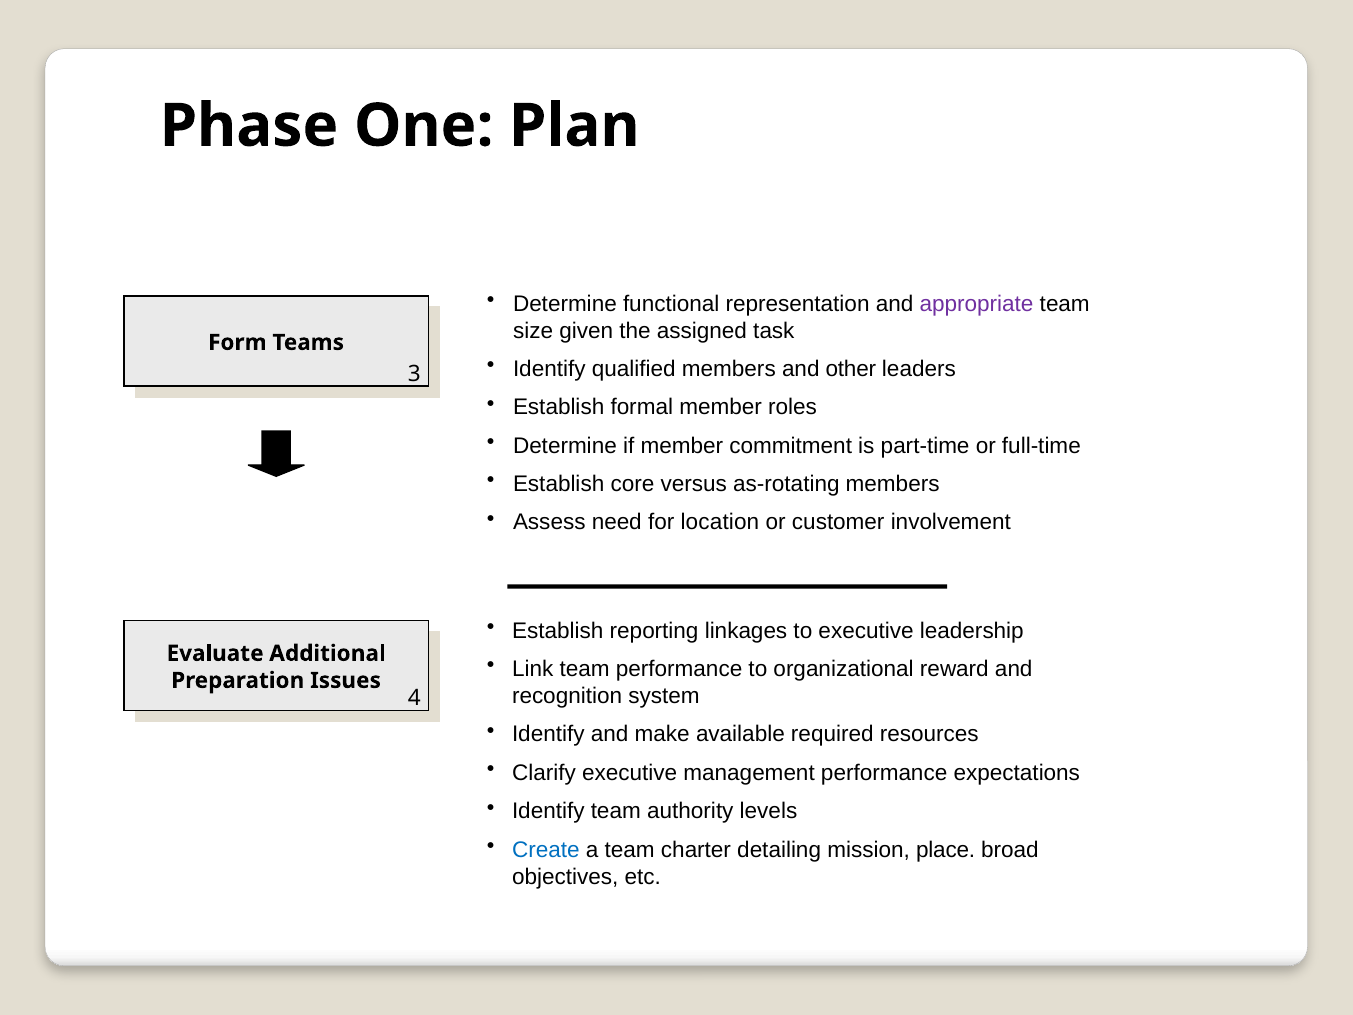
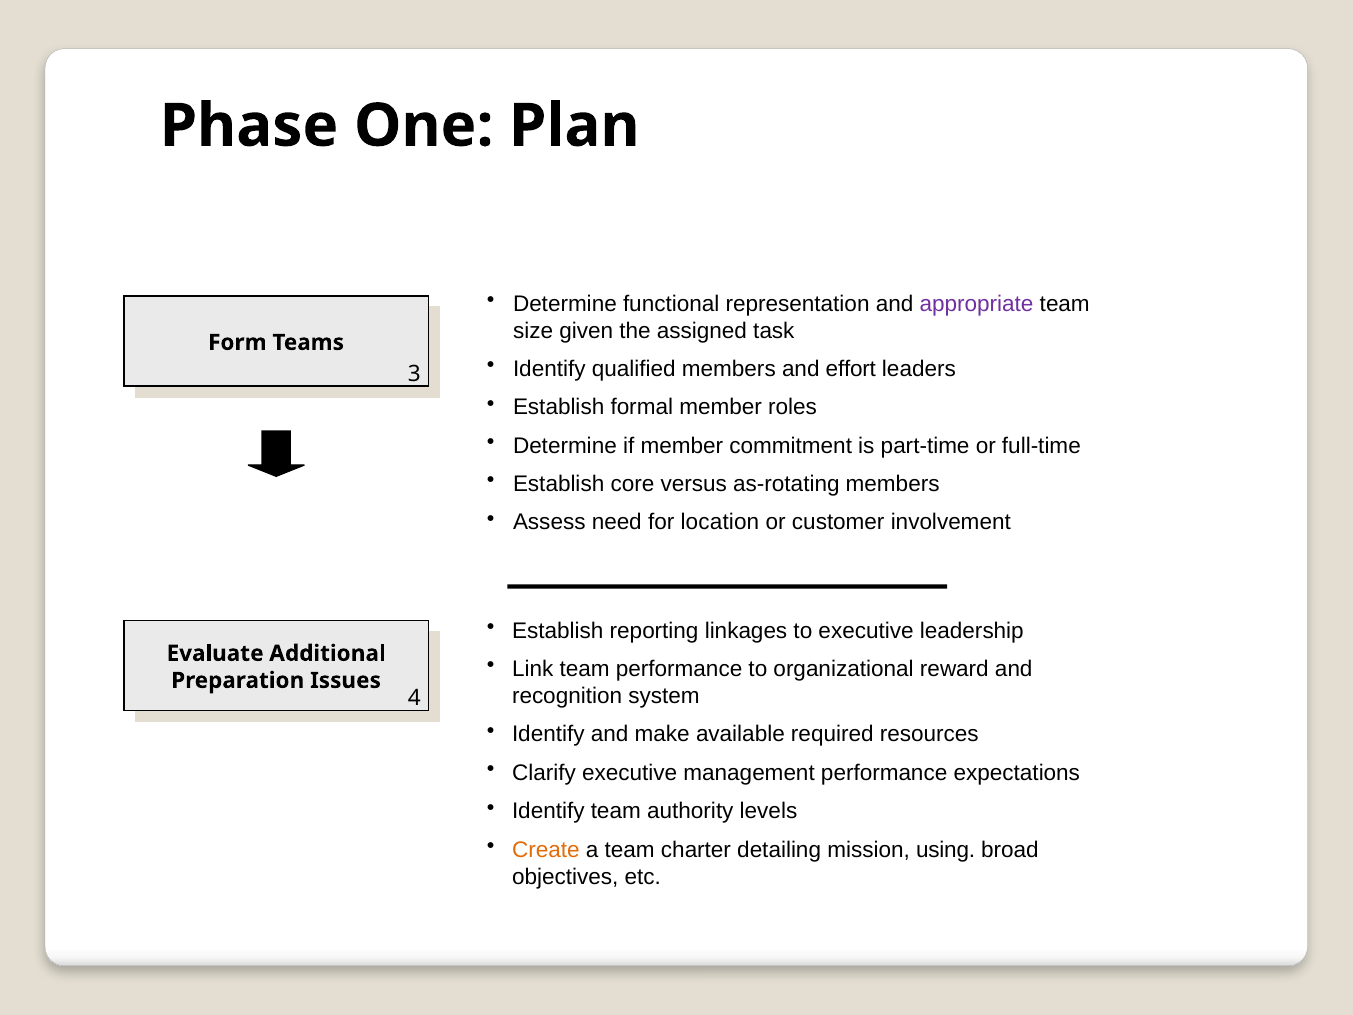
other: other -> effort (851, 369)
Create colour: blue -> orange (546, 849)
place: place -> using (946, 849)
